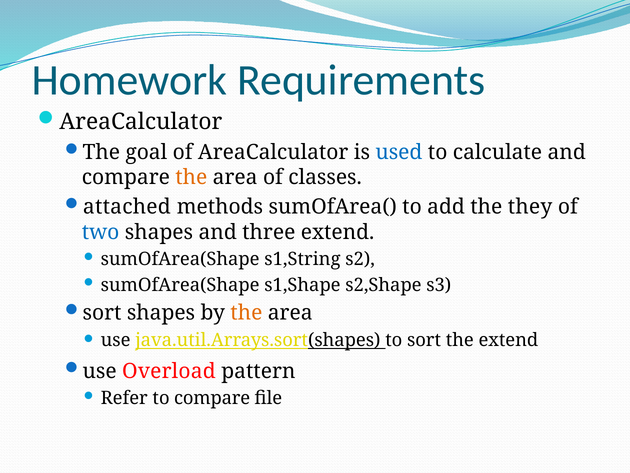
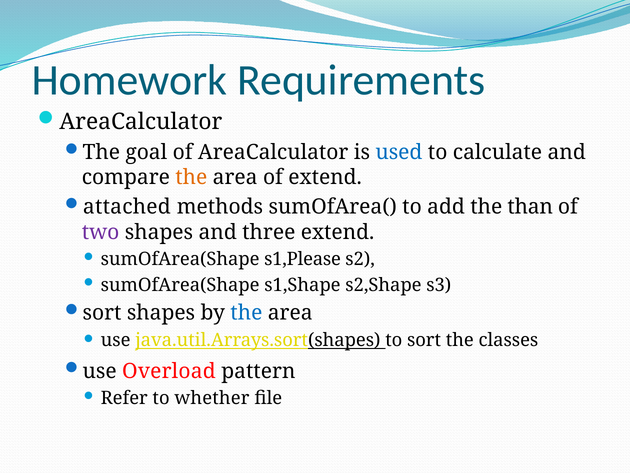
of classes: classes -> extend (325, 177)
they: they -> than (530, 207)
two colour: blue -> purple (101, 232)
s1,String: s1,String -> s1,Please (303, 259)
the colour: orange -> blue (246, 313)
the extend: extend -> classes (508, 340)
to compare: compare -> whether (212, 398)
